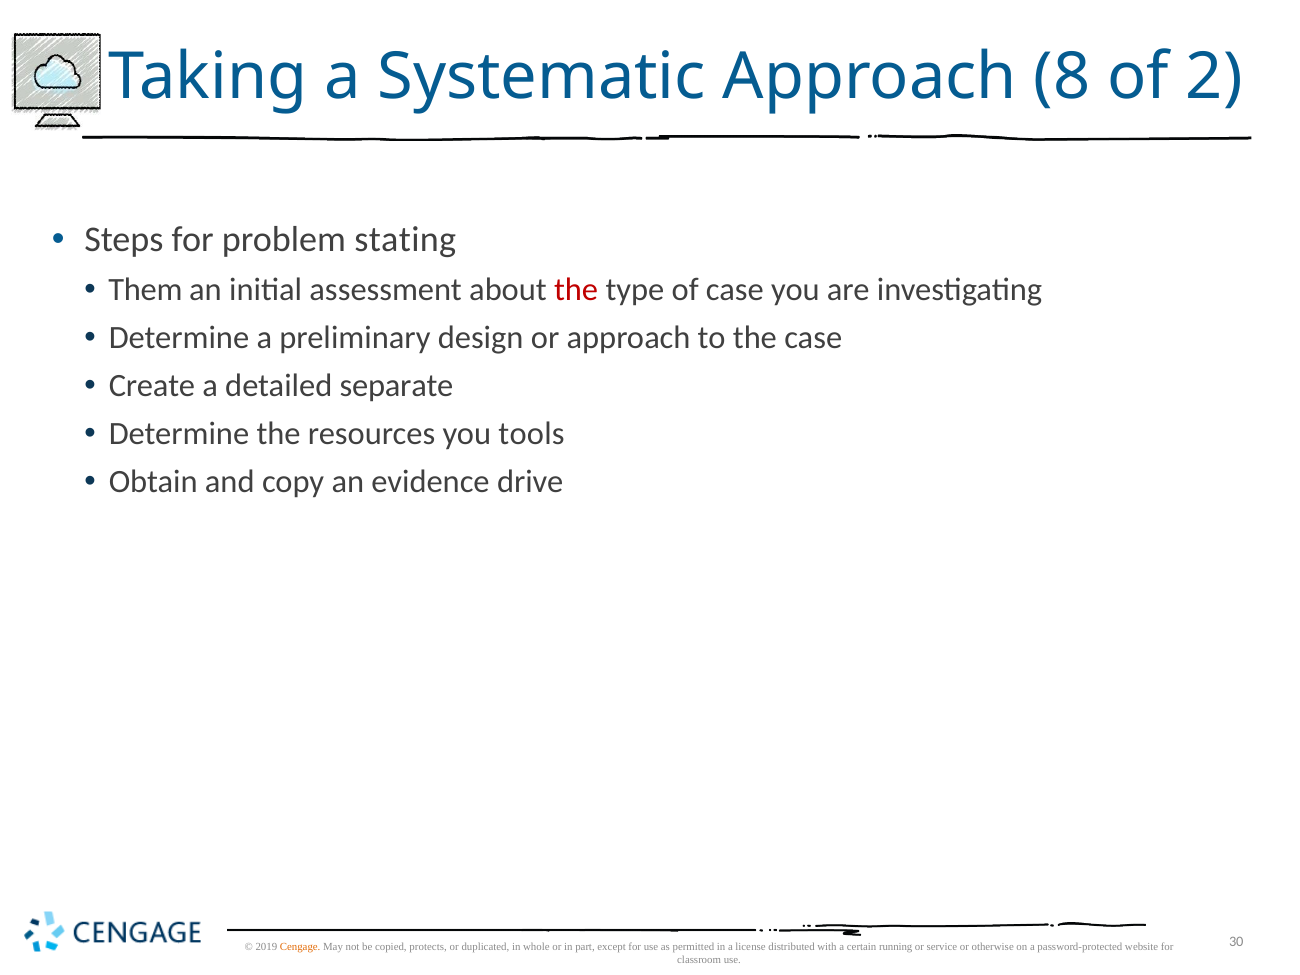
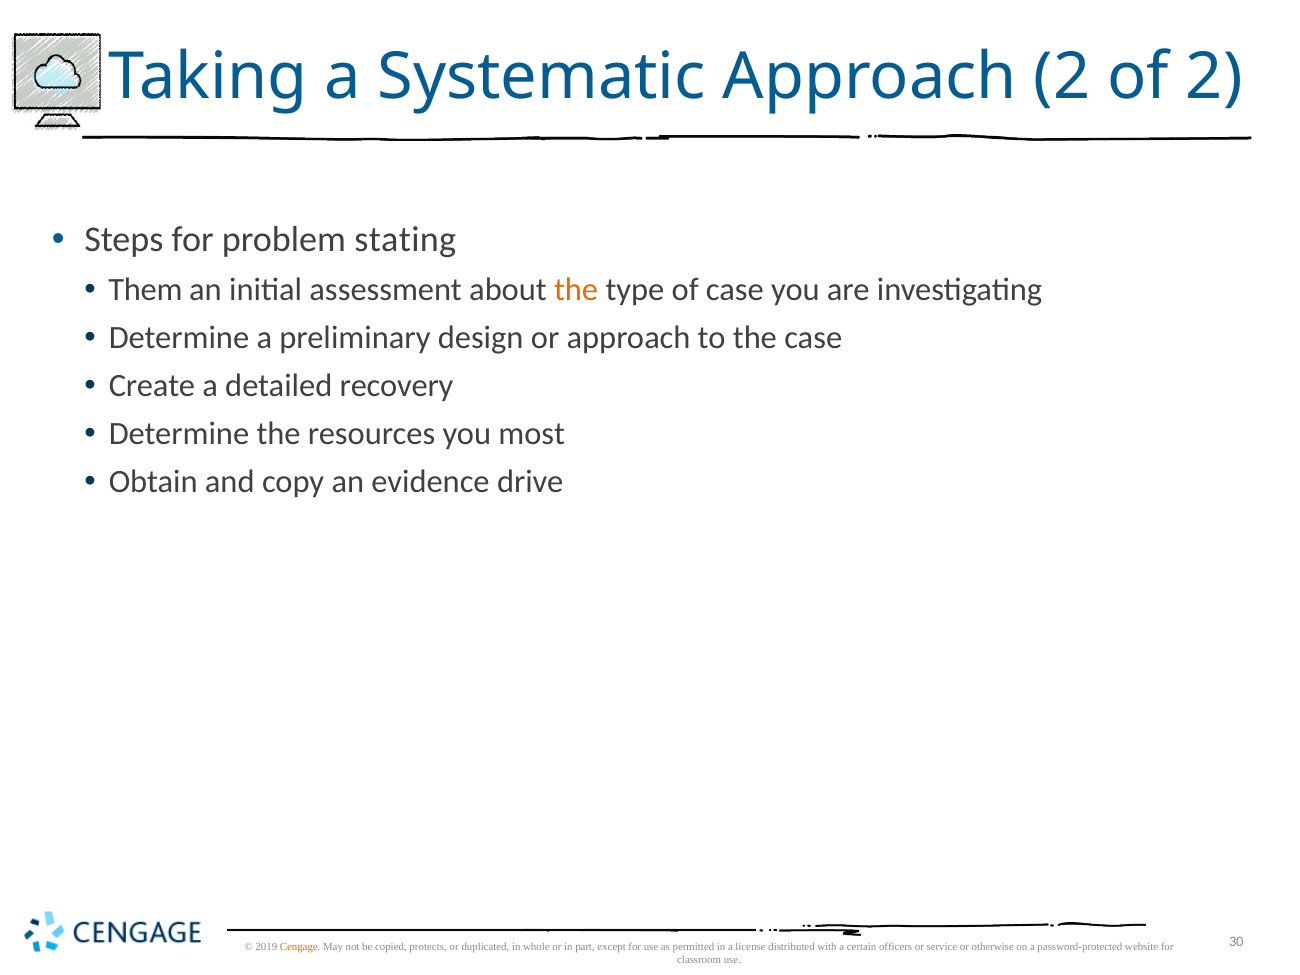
Approach 8: 8 -> 2 (1062, 77)
the colour: red -> orange (576, 290)
separate: separate -> recovery (397, 385)
tools: tools -> most (532, 433)
running: running -> officers (896, 947)
